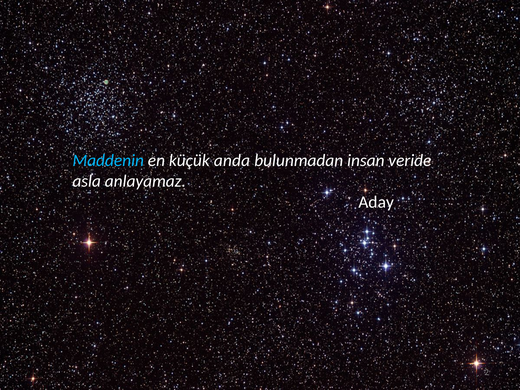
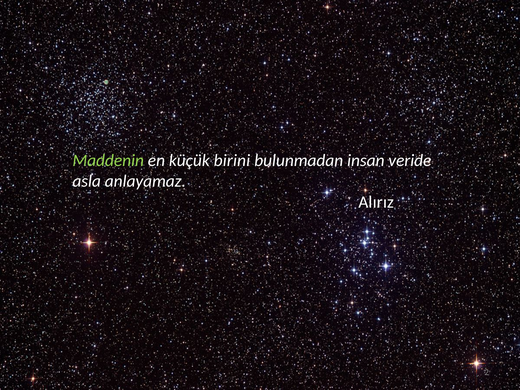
Maddenin colour: light blue -> light green (108, 160)
anda: anda -> birini (232, 160)
Aday: Aday -> Alırız (376, 202)
